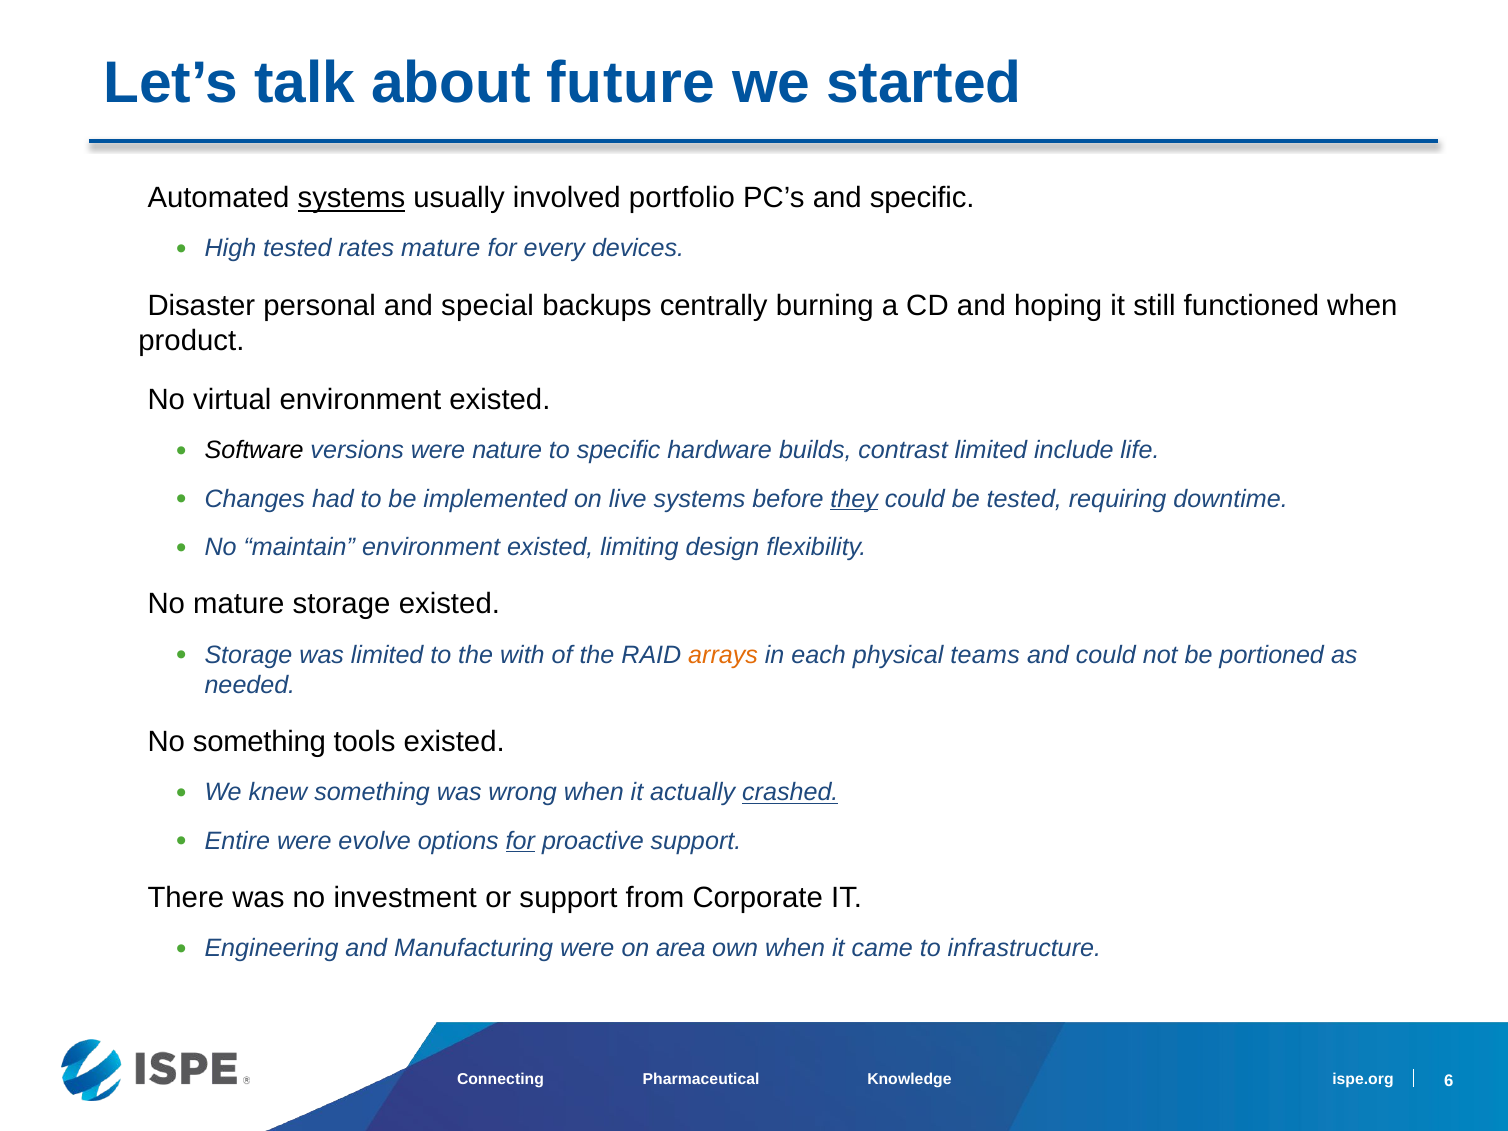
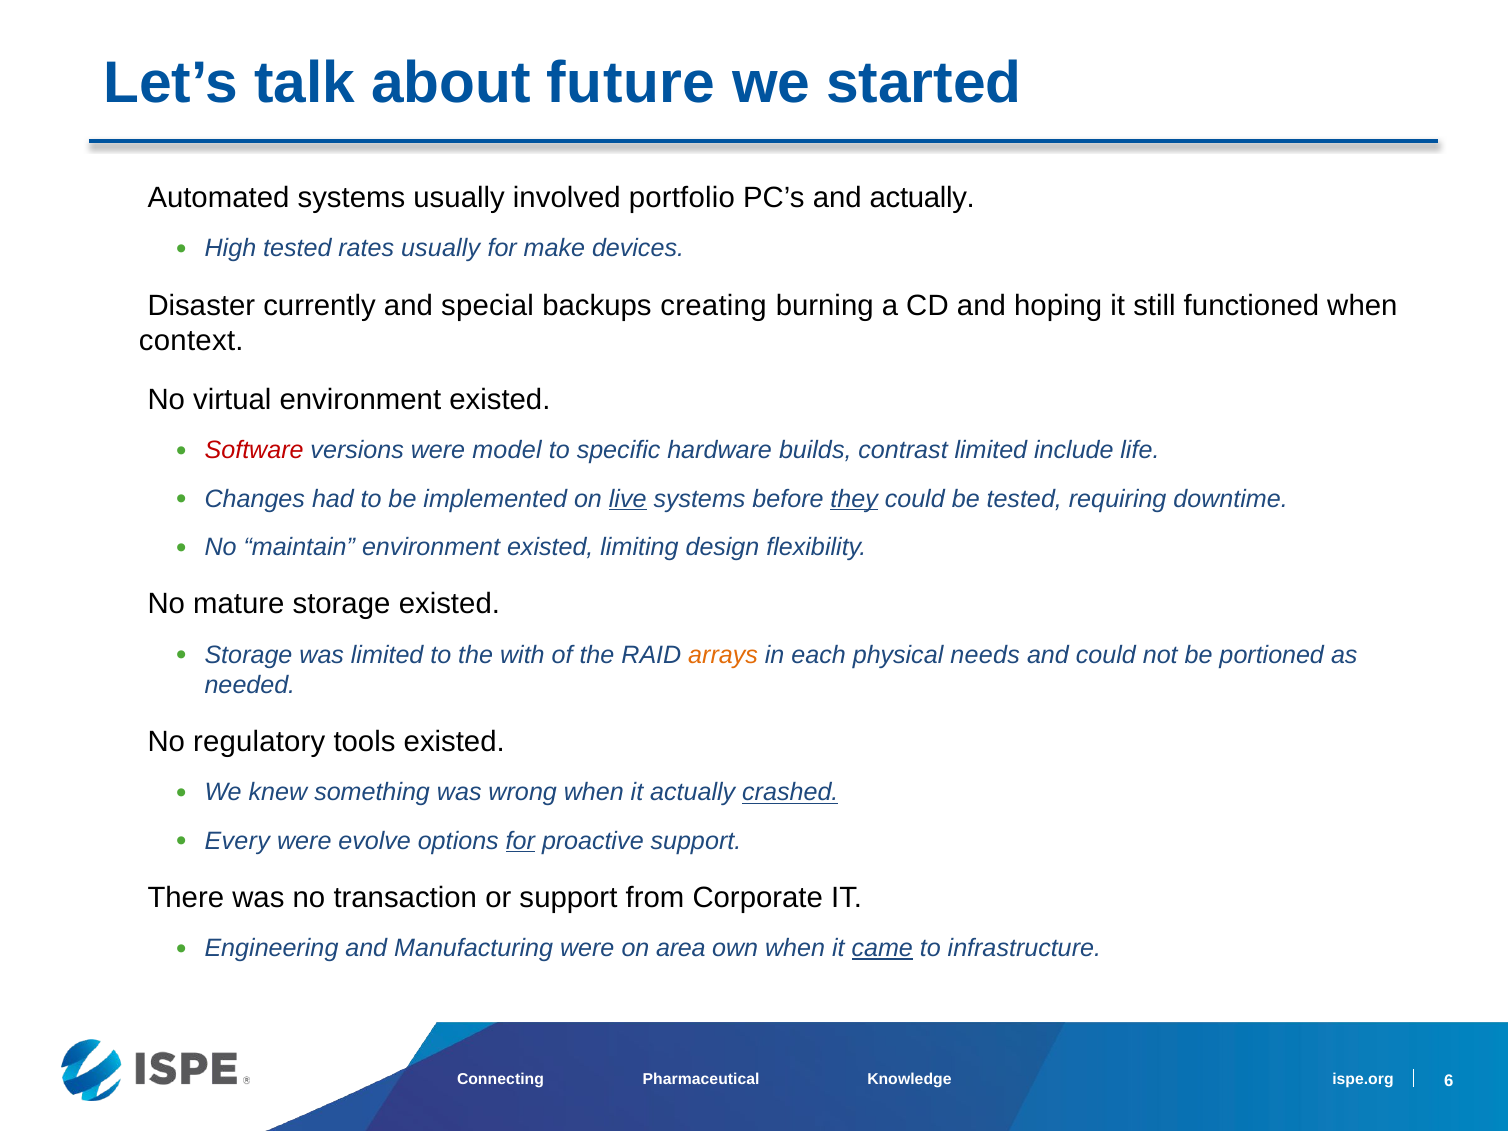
systems underline: present -> none (351, 198)
and specific: specific -> actually (922, 198)
rates mature: mature -> usually (441, 249)
every: every -> make (554, 249)
personal: personal -> currently (320, 306)
centrally: centrally -> creating (713, 306)
product: product -> context (191, 341)
Software colour: black -> red (254, 451)
nature: nature -> model (507, 451)
live underline: none -> present (628, 499)
teams: teams -> needs (985, 655)
something: something -> regulatory (259, 742)
Entire: Entire -> Every (237, 841)
investment: investment -> transaction (405, 898)
came underline: none -> present (882, 948)
